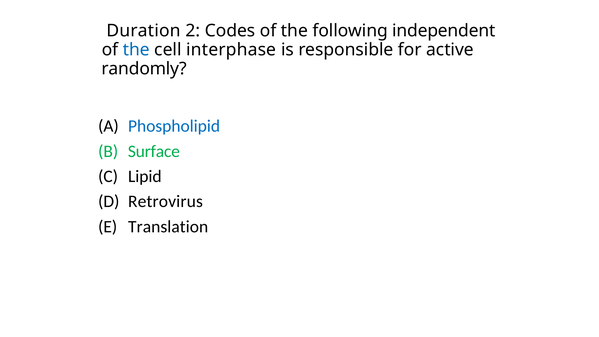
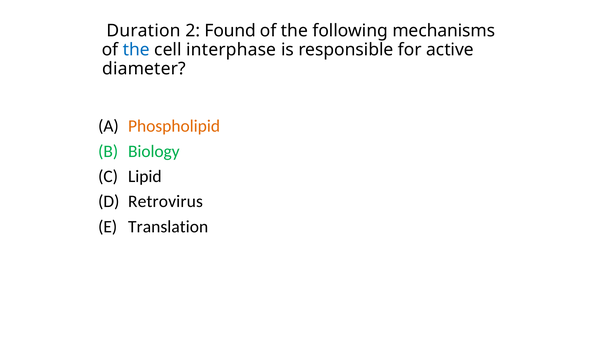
Codes: Codes -> Found (230, 31)
independent: independent -> mechanisms (444, 31)
randomly: randomly -> diameter (144, 69)
Phospholipid colour: blue -> orange (174, 126)
Surface: Surface -> Biology (154, 151)
